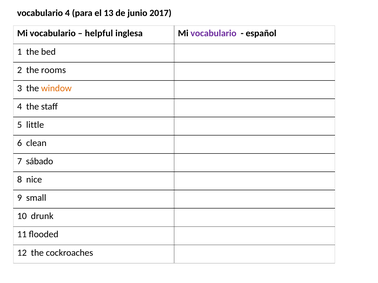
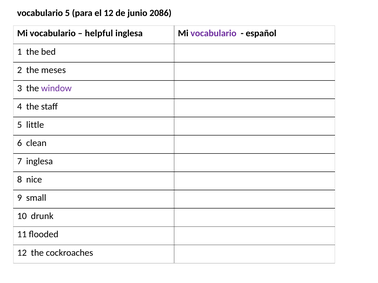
vocabulario 4: 4 -> 5 (67, 13)
el 13: 13 -> 12 (109, 13)
2017: 2017 -> 2086 (161, 13)
rooms: rooms -> meses (53, 70)
window colour: orange -> purple (56, 88)
7 sábado: sábado -> inglesa (39, 162)
